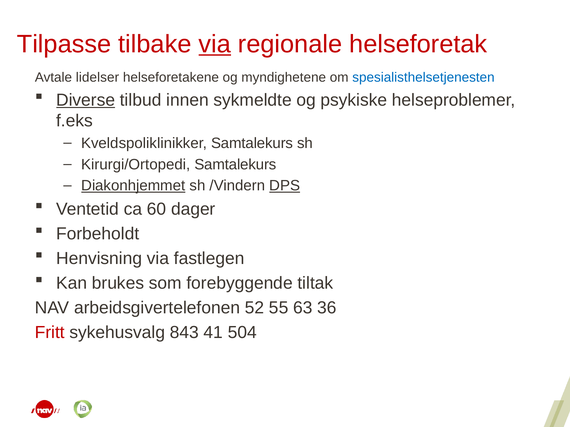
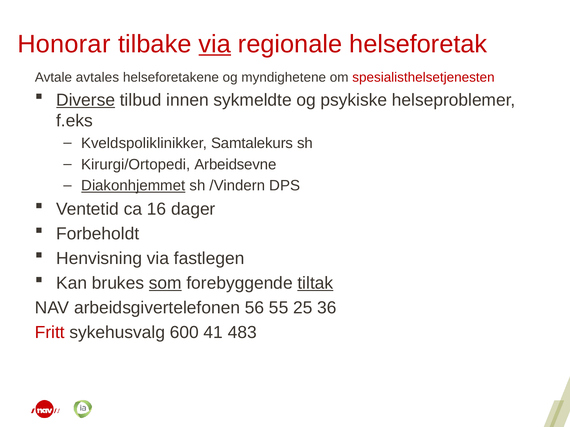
Tilpasse: Tilpasse -> Honorar (64, 44)
lidelser: lidelser -> avtales (97, 77)
spesialisthelsetjenesten colour: blue -> red (423, 77)
Kirurgi/Ortopedi Samtalekurs: Samtalekurs -> Arbeidsevne (235, 165)
DPS underline: present -> none (285, 186)
60: 60 -> 16 (157, 209)
som underline: none -> present (165, 283)
tiltak underline: none -> present (315, 283)
52: 52 -> 56 (255, 308)
63: 63 -> 25 (303, 308)
843: 843 -> 600 (184, 333)
504: 504 -> 483 (242, 333)
